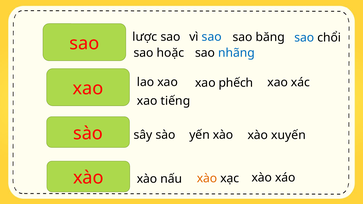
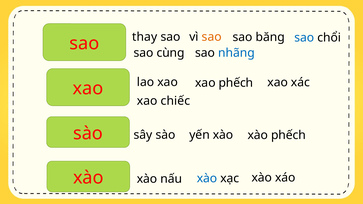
lược: lược -> thay (145, 37)
sao colour: blue -> orange (212, 37)
hoặc: hoặc -> cùng (171, 53)
tiếng: tiếng -> chiếc (175, 101)
xào xuyến: xuyến -> phếch (288, 135)
xào colour: orange -> blue (207, 178)
